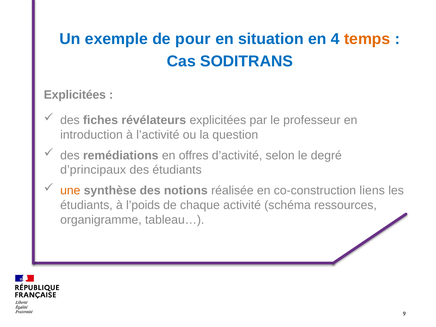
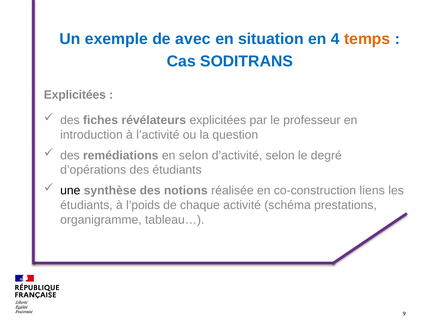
pour: pour -> avec (193, 39)
en offres: offres -> selon (194, 155)
d’principaux: d’principaux -> d’opérations (93, 170)
une colour: orange -> black (70, 191)
ressources: ressources -> prestations (345, 205)
